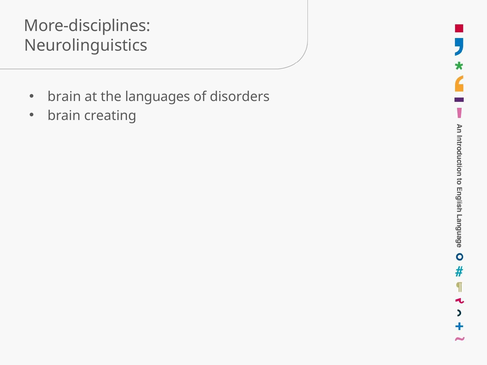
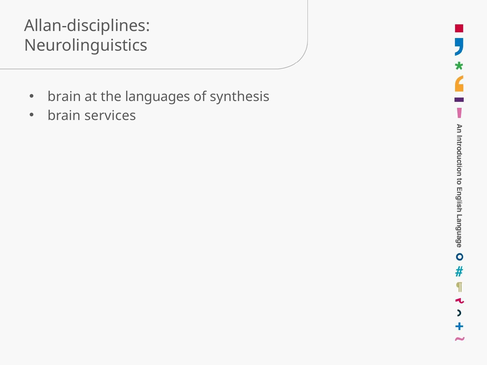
More-disciplines: More-disciplines -> Allan-disciplines (87, 26)
disorders: disorders -> synthesis (240, 97)
creating: creating -> services (110, 116)
